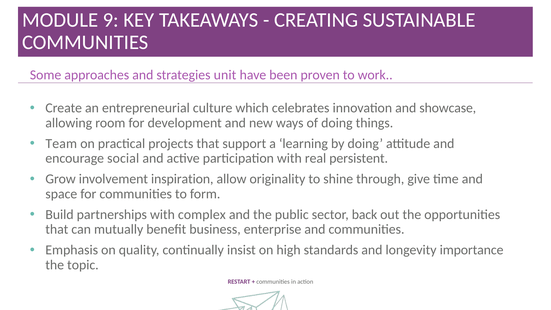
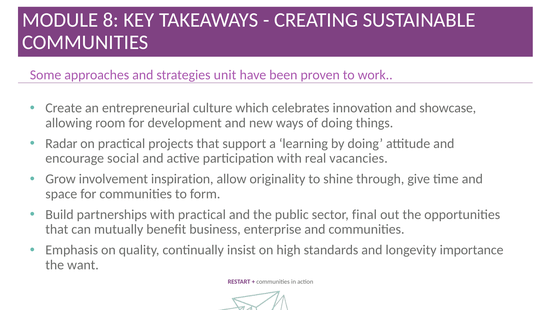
9: 9 -> 8 (111, 20)
Team: Team -> Radar (61, 144)
persistent: persistent -> vacancies (359, 158)
with complex: complex -> practical (202, 215)
back: back -> final (364, 215)
topic: topic -> want (83, 265)
